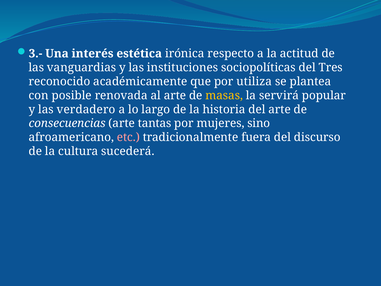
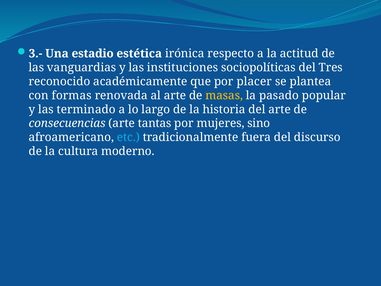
interés: interés -> estadio (93, 54)
utiliza: utiliza -> placer (254, 81)
posible: posible -> formas (72, 95)
servirá: servirá -> pasado (279, 95)
verdadero: verdadero -> terminado (86, 109)
etc colour: pink -> light blue (128, 137)
sucederá: sucederá -> moderno (128, 151)
